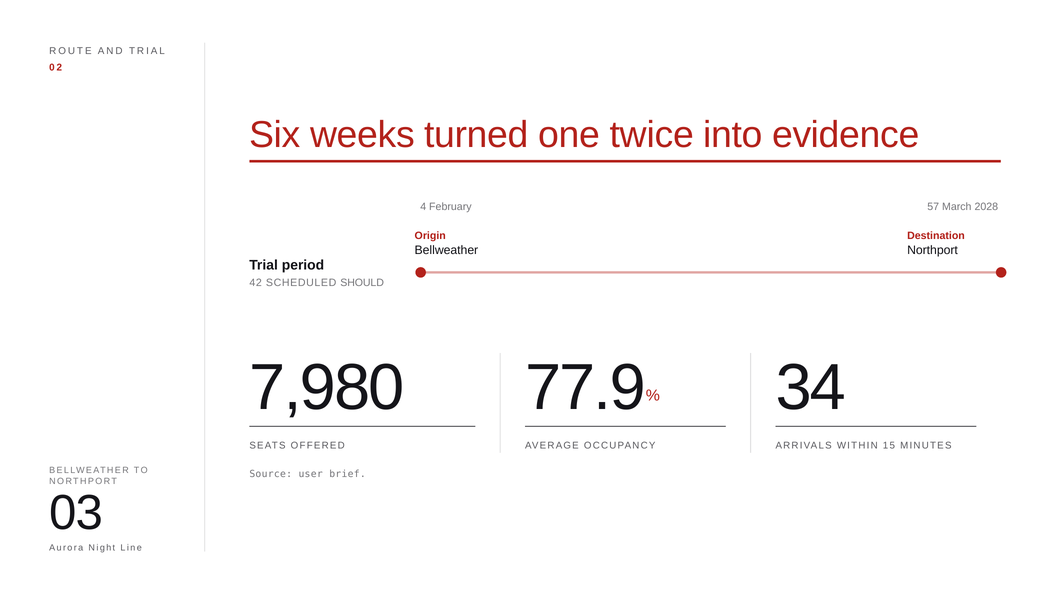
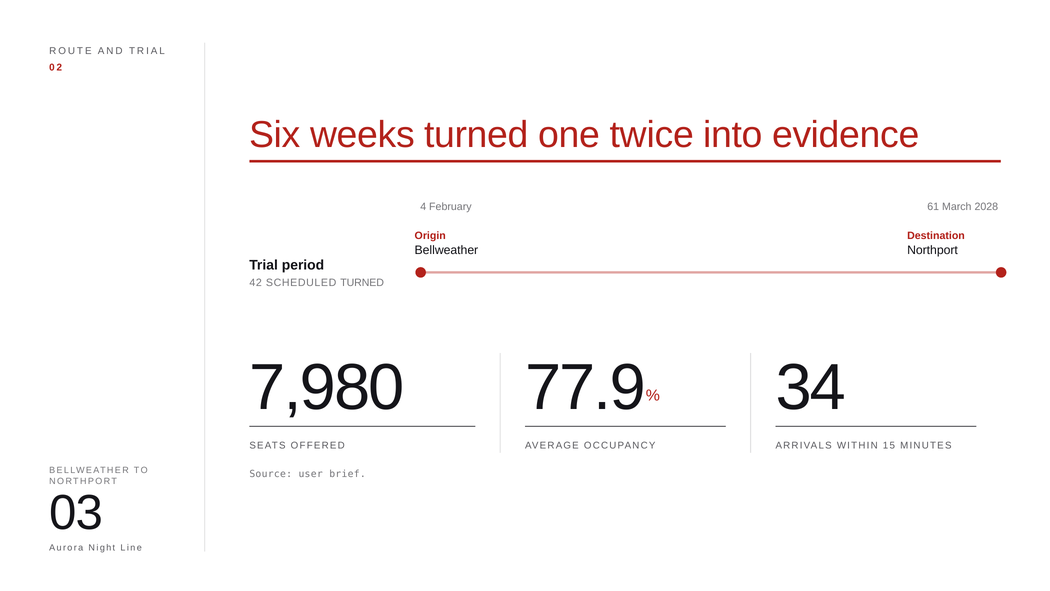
57: 57 -> 61 (933, 207)
SCHEDULED SHOULD: SHOULD -> TURNED (362, 283)
